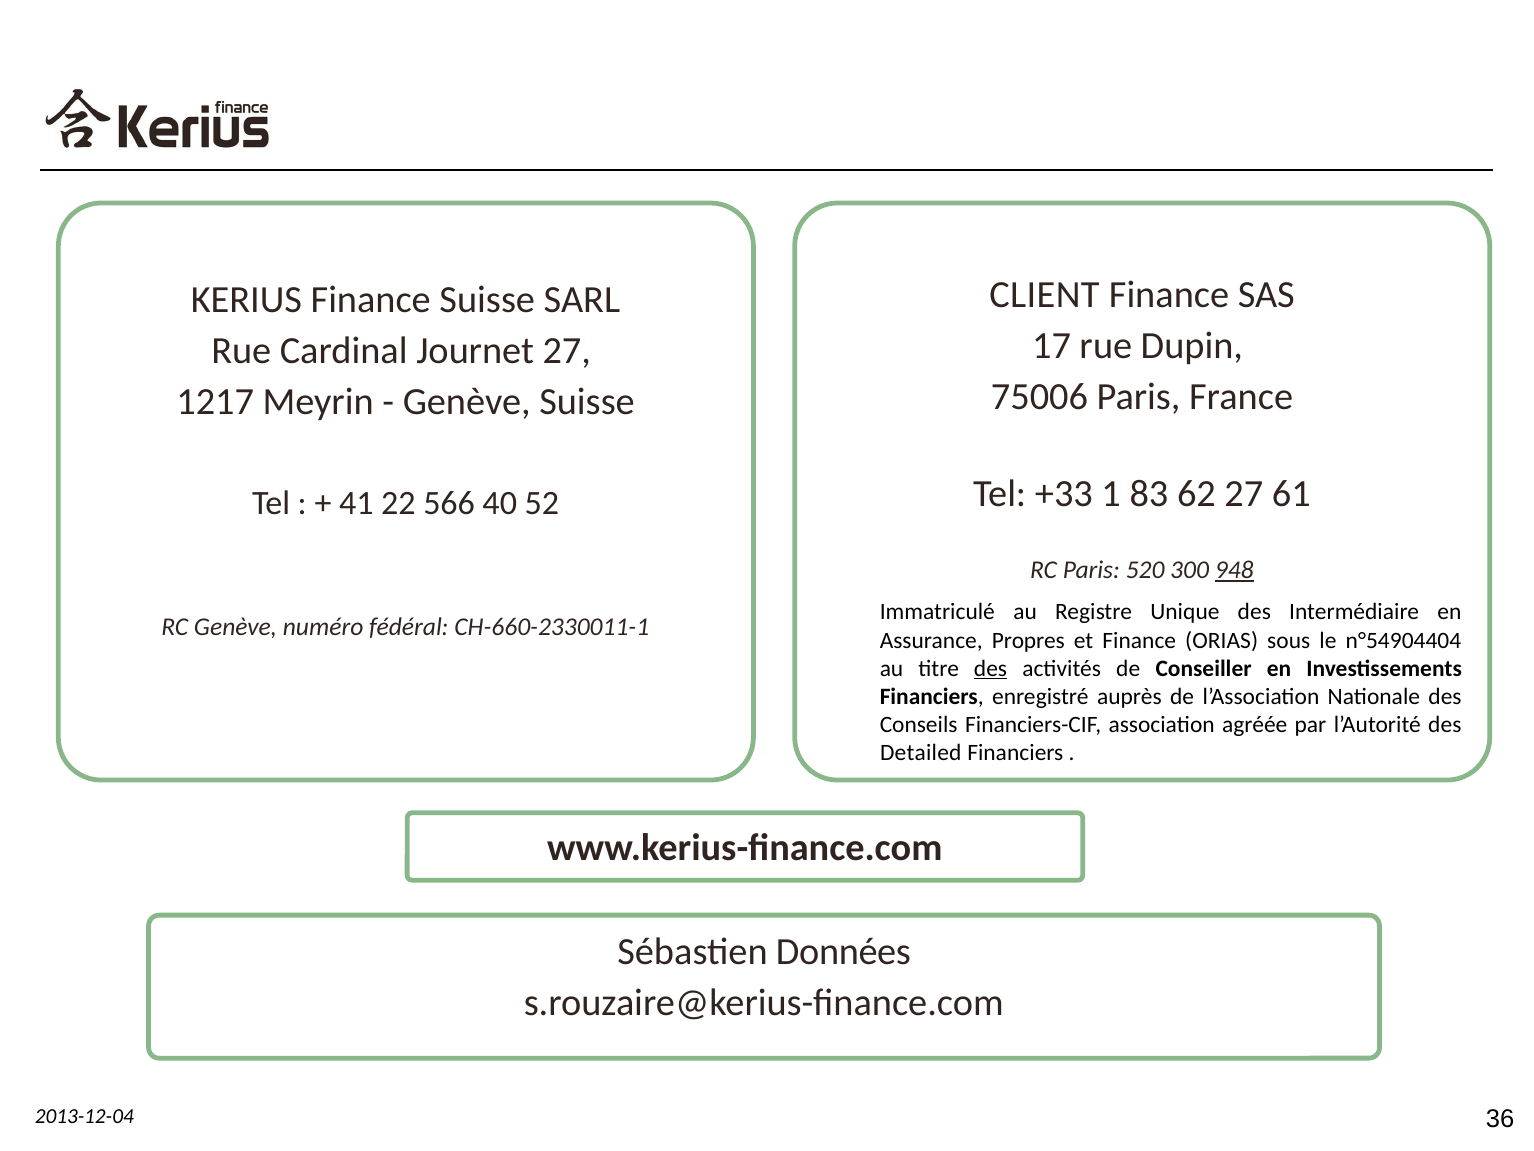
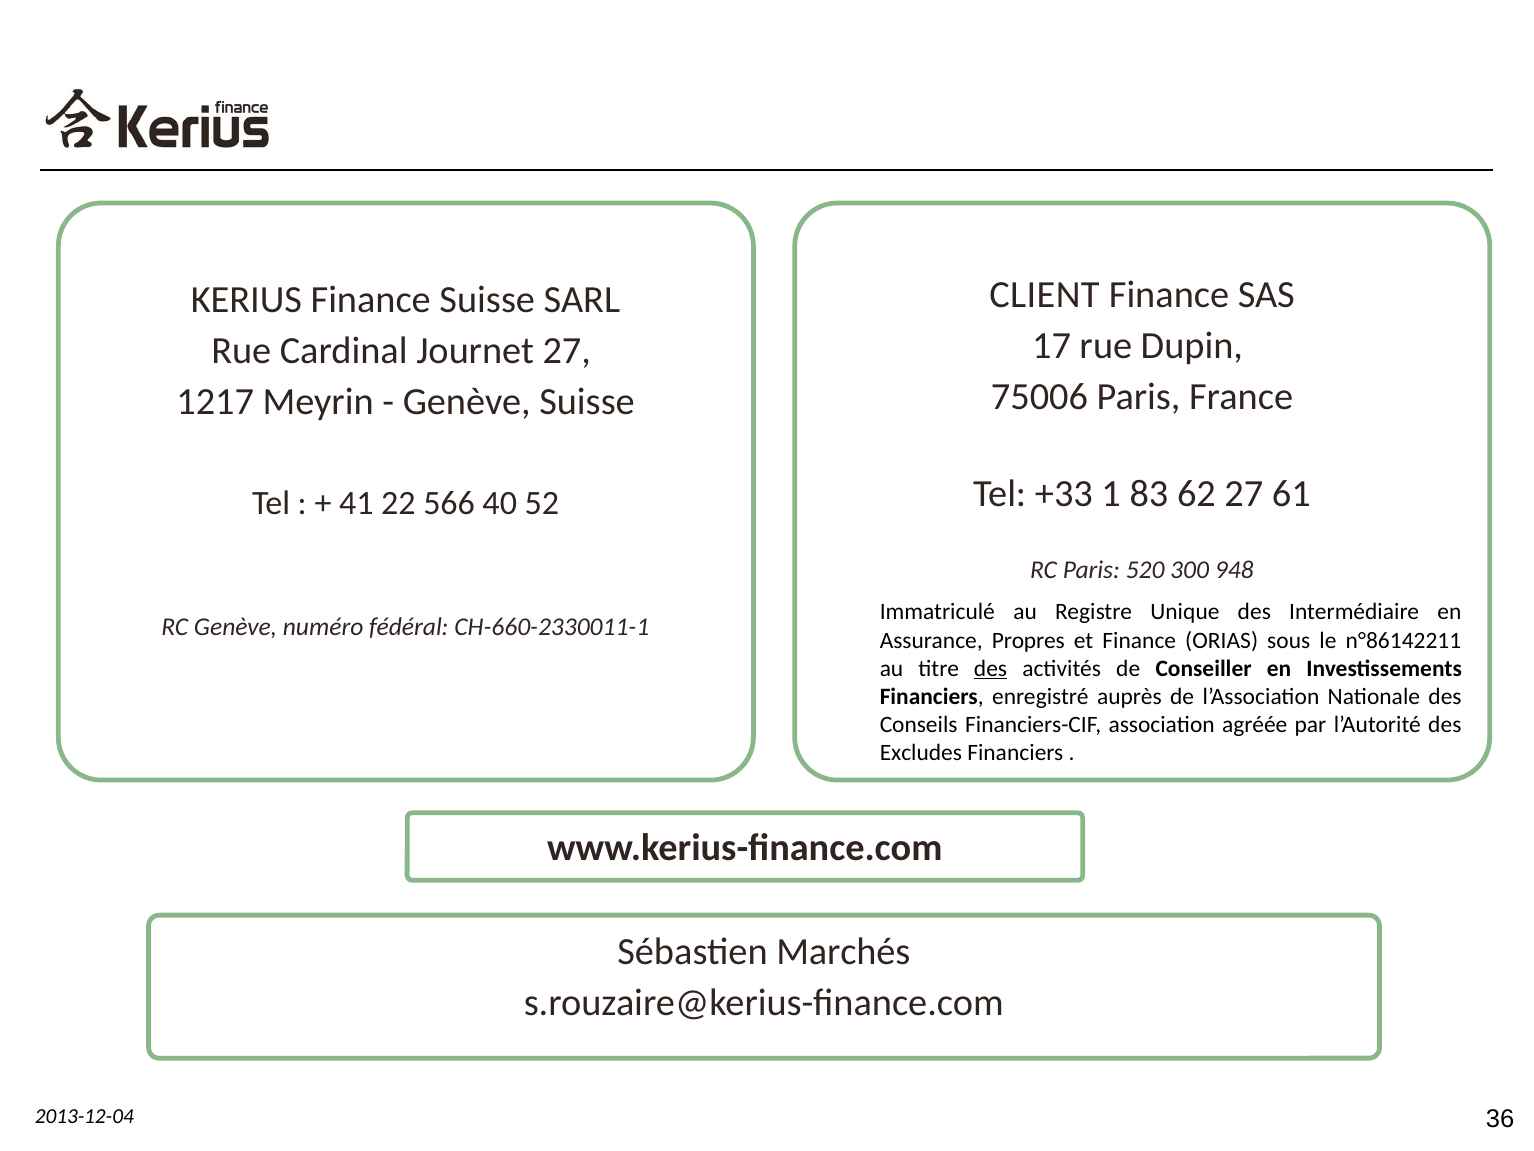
948 underline: present -> none (1234, 570)
n°54904404: n°54904404 -> n°86142211 (1403, 640)
Detailed: Detailed -> Excludes (921, 753)
Données: Données -> Marchés (843, 951)
